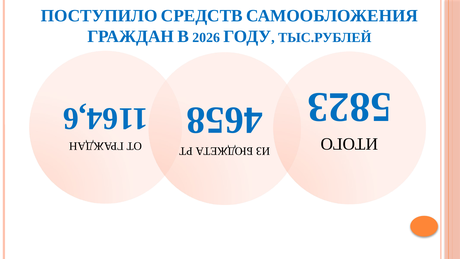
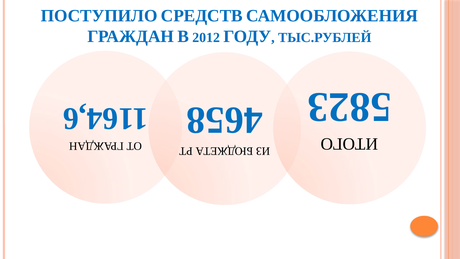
2026: 2026 -> 2012 (206, 38)
